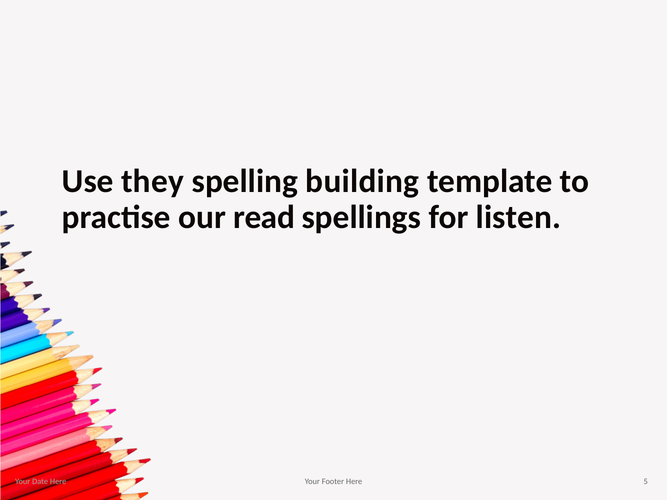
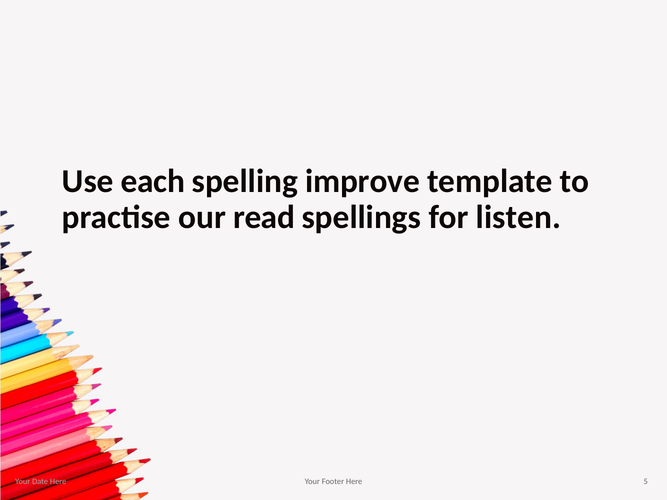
they: they -> each (153, 181)
building: building -> improve (363, 181)
